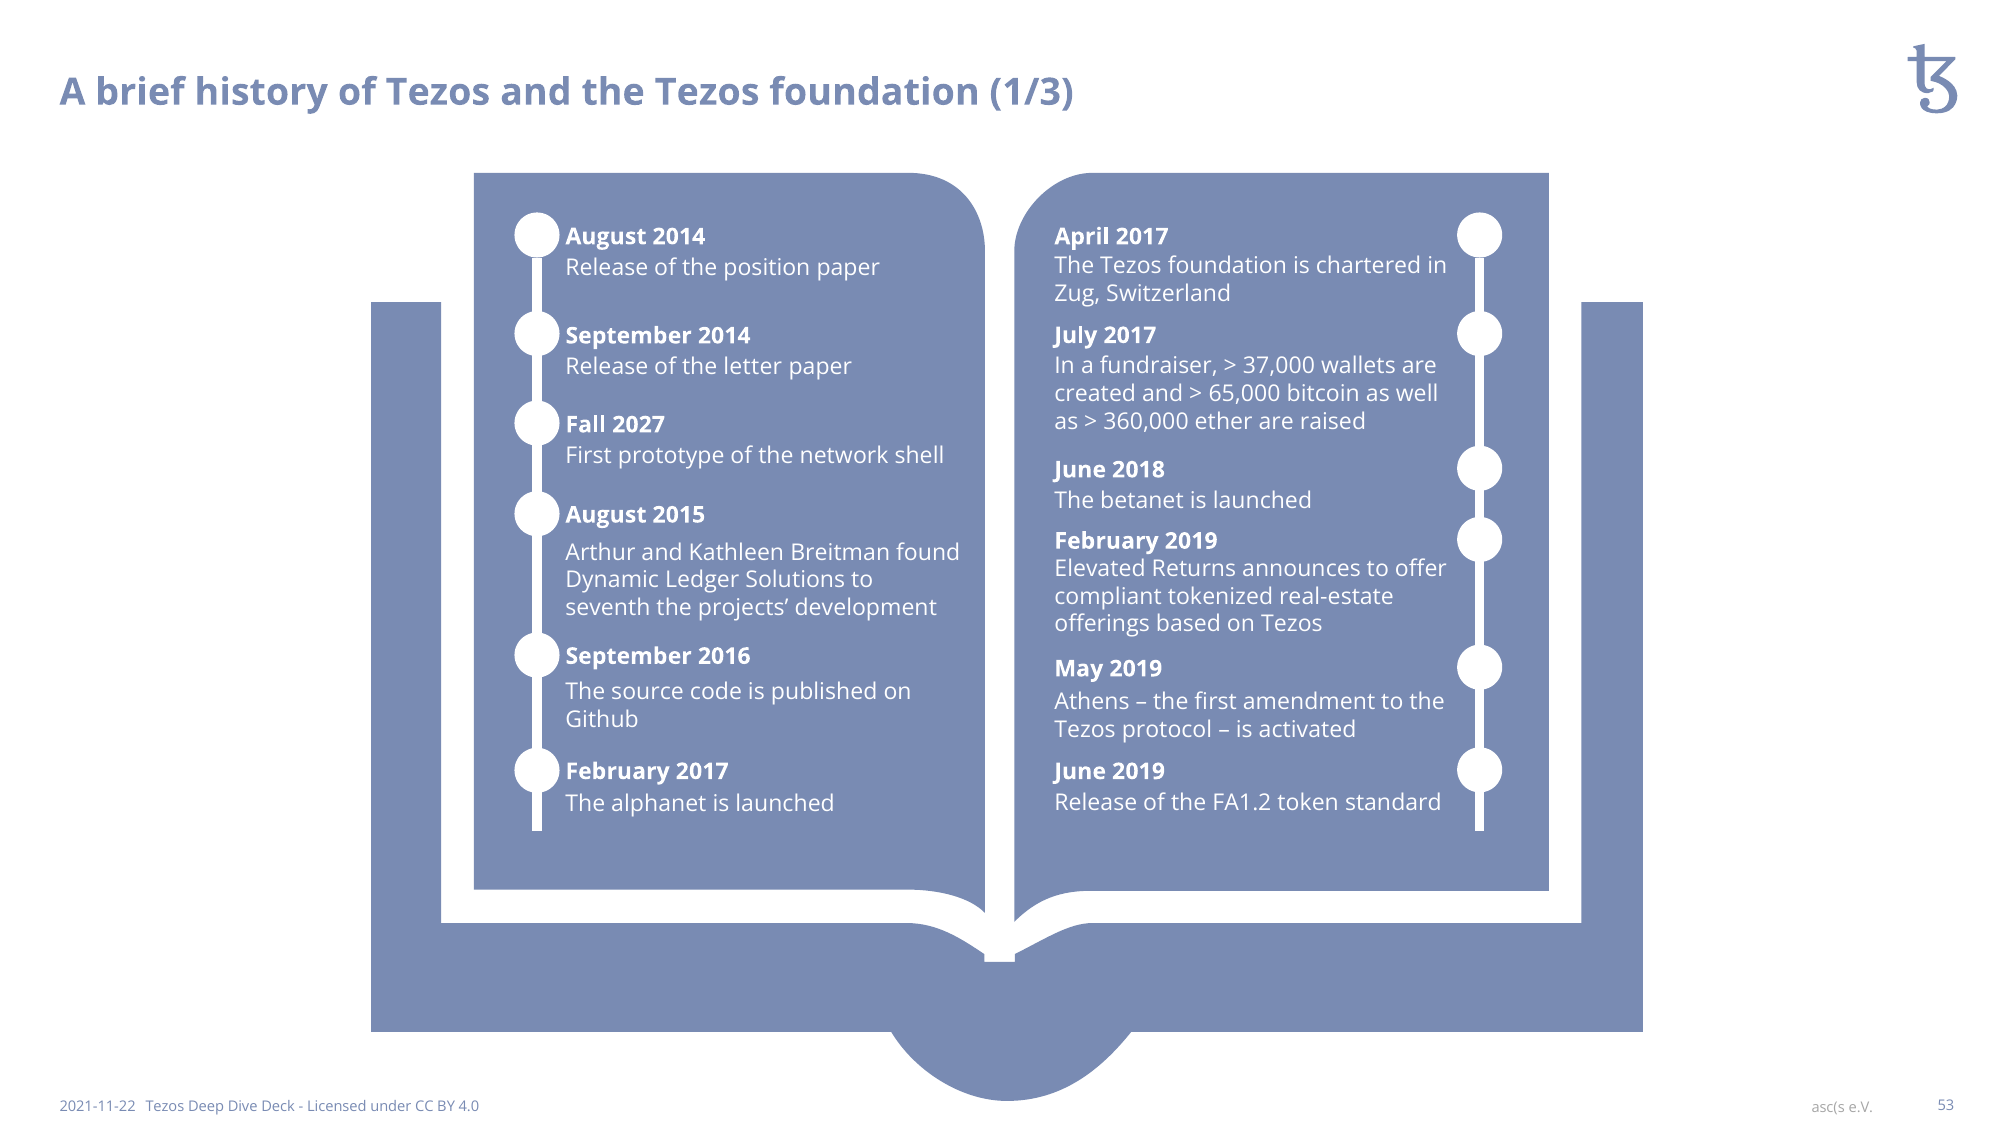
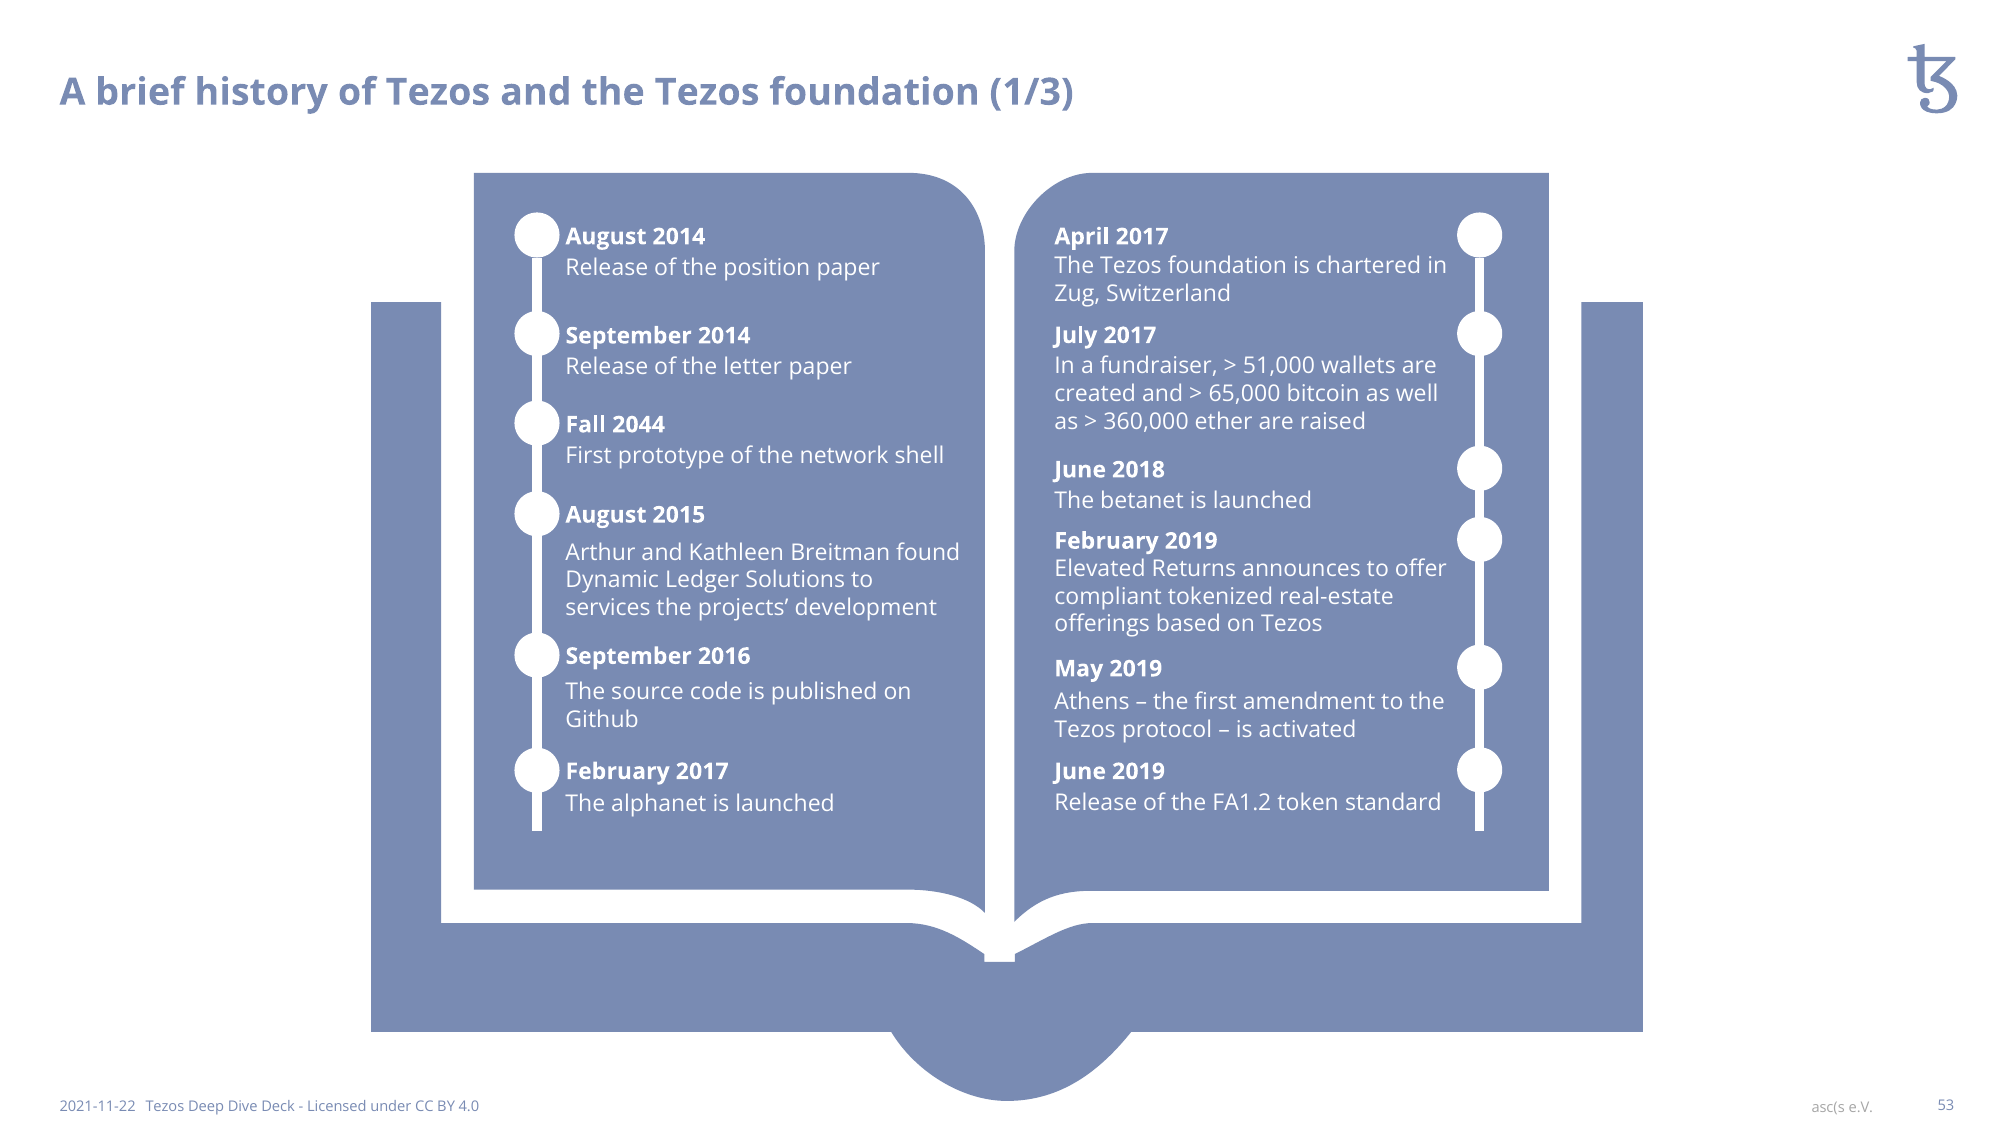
37,000: 37,000 -> 51,000 (1279, 366)
2027: 2027 -> 2044 (639, 425)
seventh: seventh -> services (608, 608)
